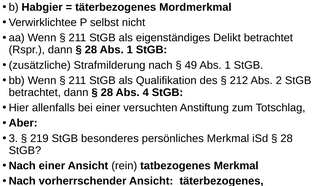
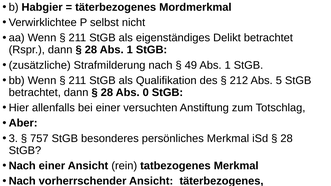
2: 2 -> 5 (279, 81)
4: 4 -> 0 (146, 92)
219: 219 -> 757 (39, 139)
